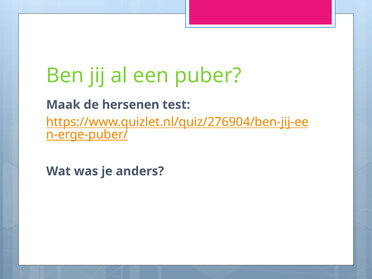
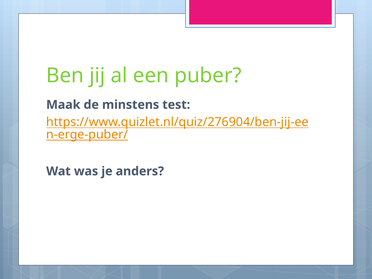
hersenen: hersenen -> minstens (131, 105)
